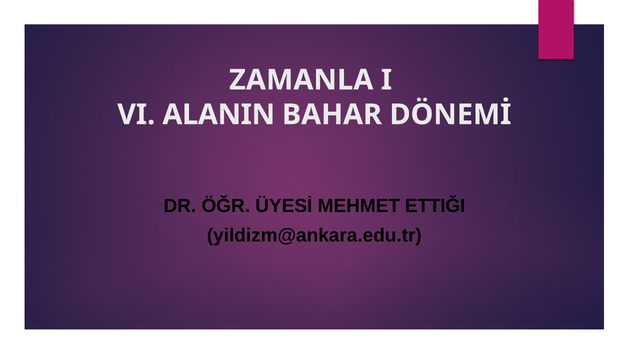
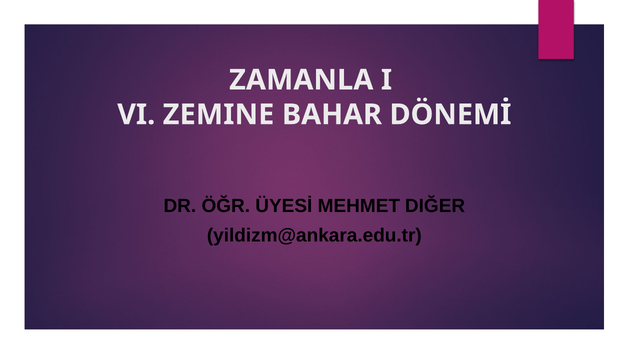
ALANIN: ALANIN -> ZEMINE (219, 115)
ETTIĞI: ETTIĞI -> DIĞER (435, 206)
